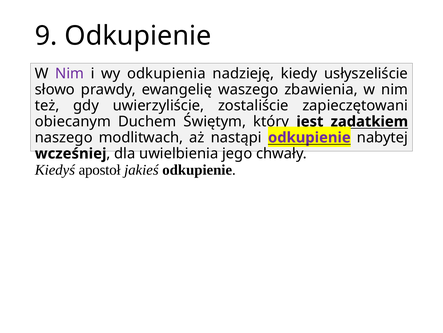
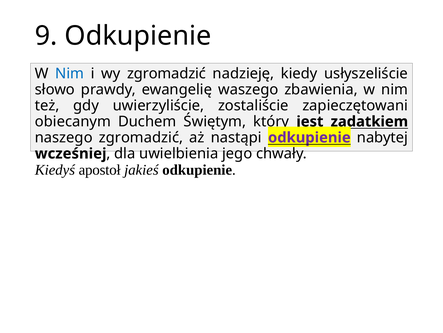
Nim colour: purple -> blue (70, 73)
wy odkupienia: odkupienia -> zgromadzić (167, 73)
naszego modlitwach: modlitwach -> zgromadzić (141, 137)
